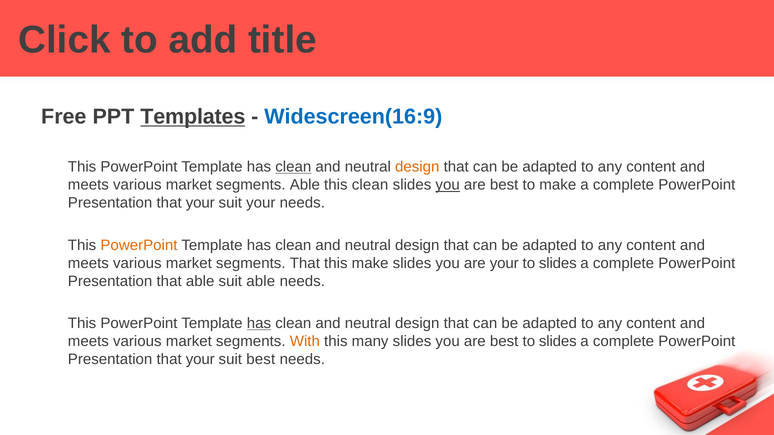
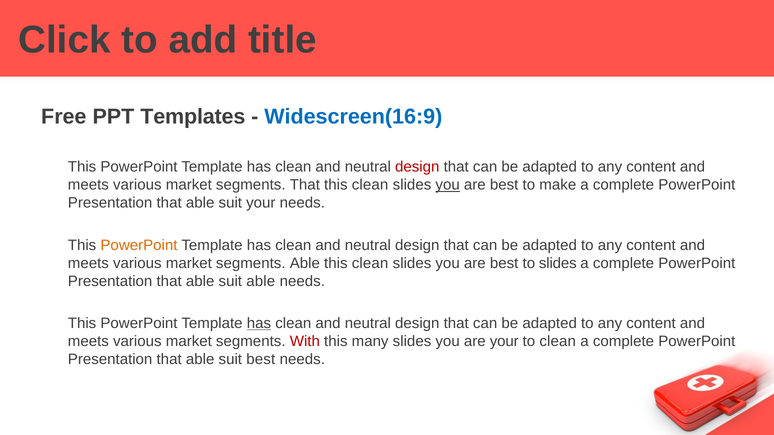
Templates underline: present -> none (193, 117)
clean underline: present -> none (293, 167)
design colour: orange -> red (417, 167)
segments Able: Able -> That (305, 185)
your: your -> able (200, 203)
segments That: That -> Able (305, 263)
make: make -> clean (370, 263)
your: your -> best (504, 263)
With colour: orange -> red (305, 342)
best: best -> your (504, 342)
slides: slides -> clean (558, 342)
your: your -> able (200, 360)
